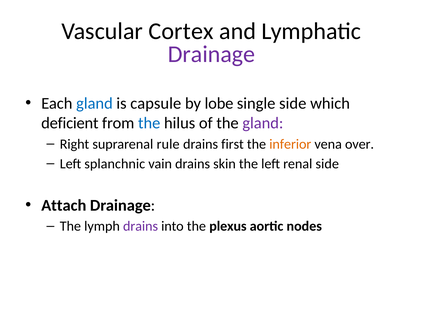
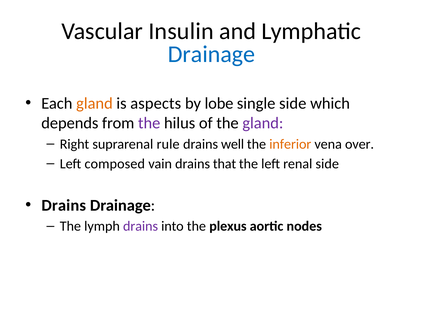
Cortex: Cortex -> Insulin (181, 31)
Drainage colour: purple -> blue (212, 54)
gland colour: blue -> orange (94, 103)
capsule: capsule -> aspects (156, 103)
deficient: deficient -> depends (70, 123)
the colour: blue -> purple (149, 123)
first: first -> well (233, 144)
splanchnic: splanchnic -> composed (115, 164)
skin: skin -> that (225, 164)
Attach: Attach -> Drains (64, 205)
